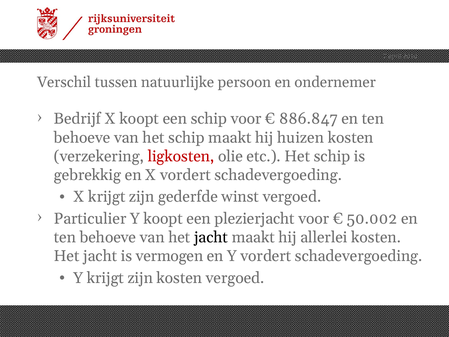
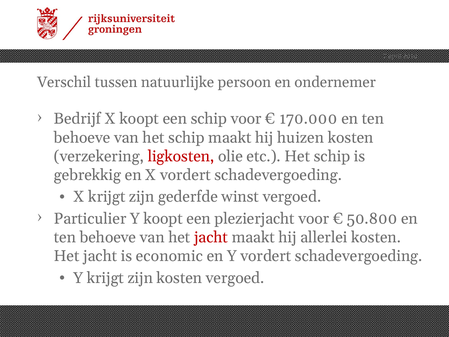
886.847: 886.847 -> 170.000 (308, 119)
50.002: 50.002 -> 50.800 (372, 218)
jacht colour: black -> red (211, 237)
vermogen: vermogen -> economic (169, 256)
